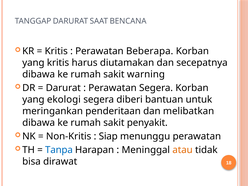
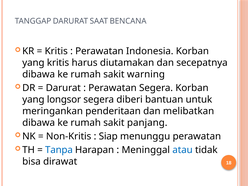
Beberapa: Beberapa -> Indonesia (150, 51)
ekologi: ekologi -> longsor (64, 99)
penyakit: penyakit -> panjang (147, 123)
atau colour: orange -> blue (183, 150)
